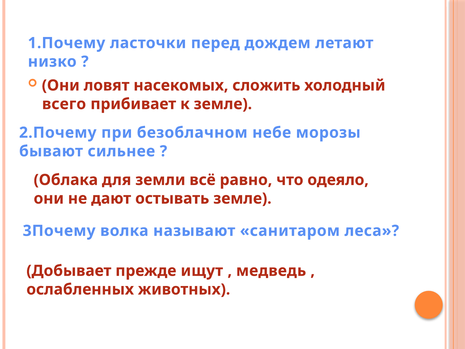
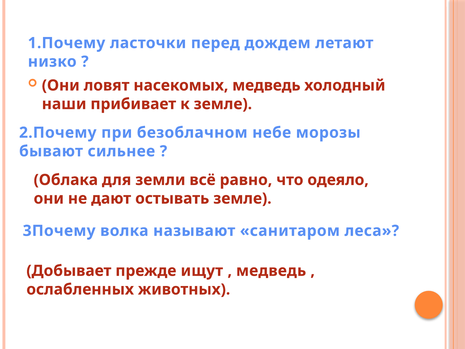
насекомых сложить: сложить -> медведь (266, 85)
всего: всего -> наши (64, 104)
